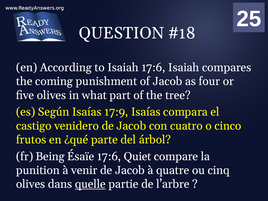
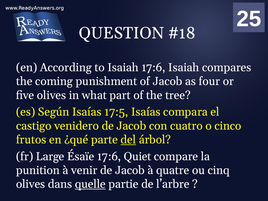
17:9: 17:9 -> 17:5 (116, 112)
del underline: none -> present (128, 140)
Being: Being -> Large (50, 156)
